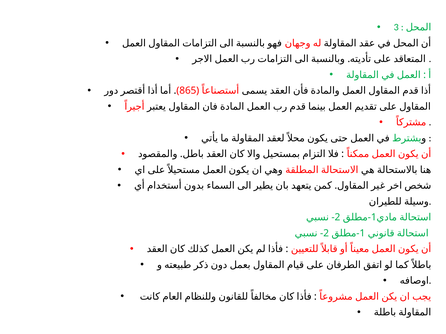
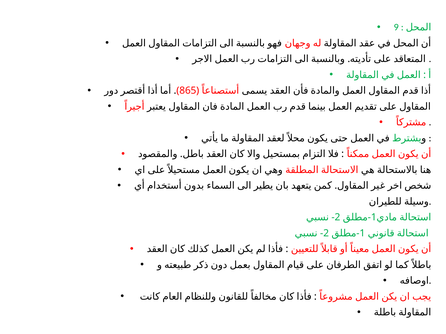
3: 3 -> 9 (396, 27)
